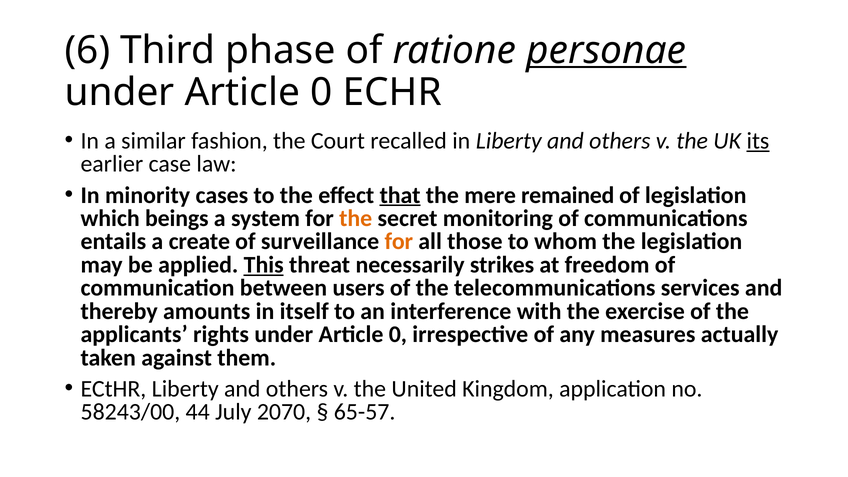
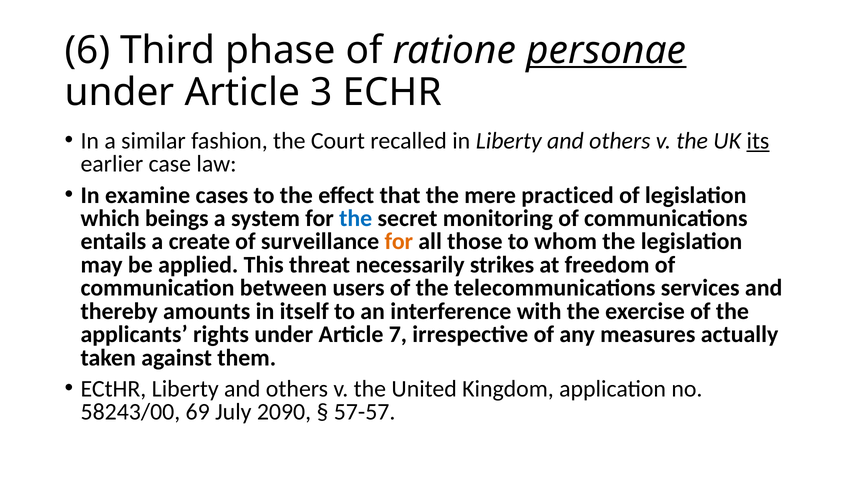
0: 0 -> 3 (321, 92)
minority: minority -> examine (148, 195)
that underline: present -> none (400, 195)
remained: remained -> practiced (568, 195)
the colour: orange -> blue (356, 218)
This underline: present -> none (264, 265)
rights under Article 0: 0 -> 7 (398, 334)
44: 44 -> 69 (198, 412)
2070: 2070 -> 2090 (284, 412)
65-57: 65-57 -> 57-57 (365, 412)
